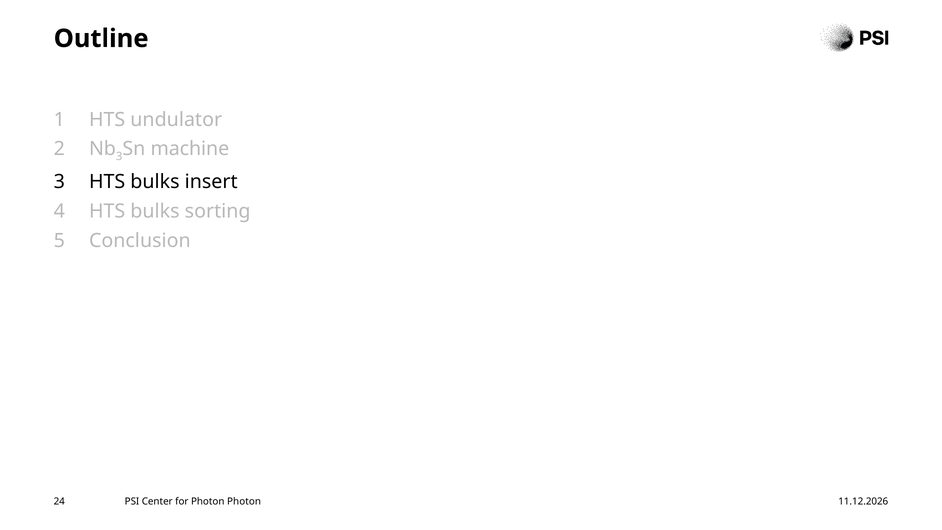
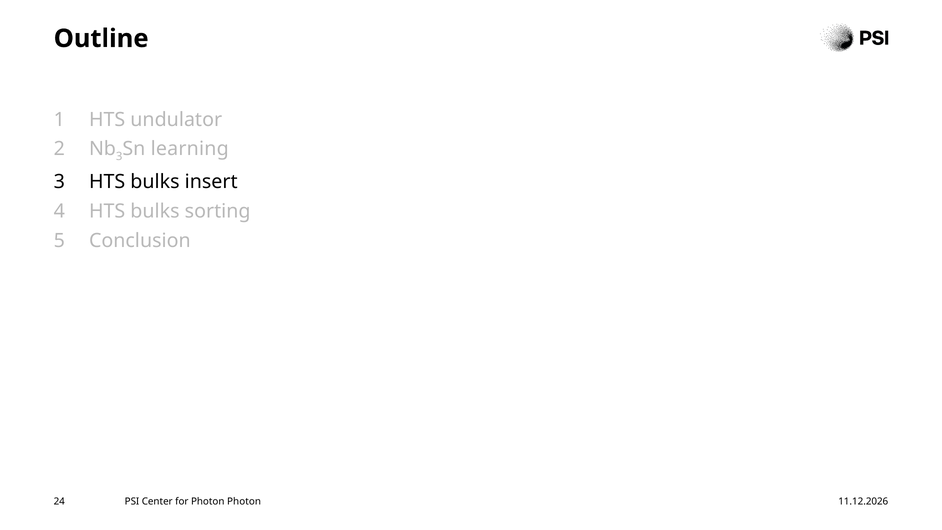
machine: machine -> learning (190, 149)
